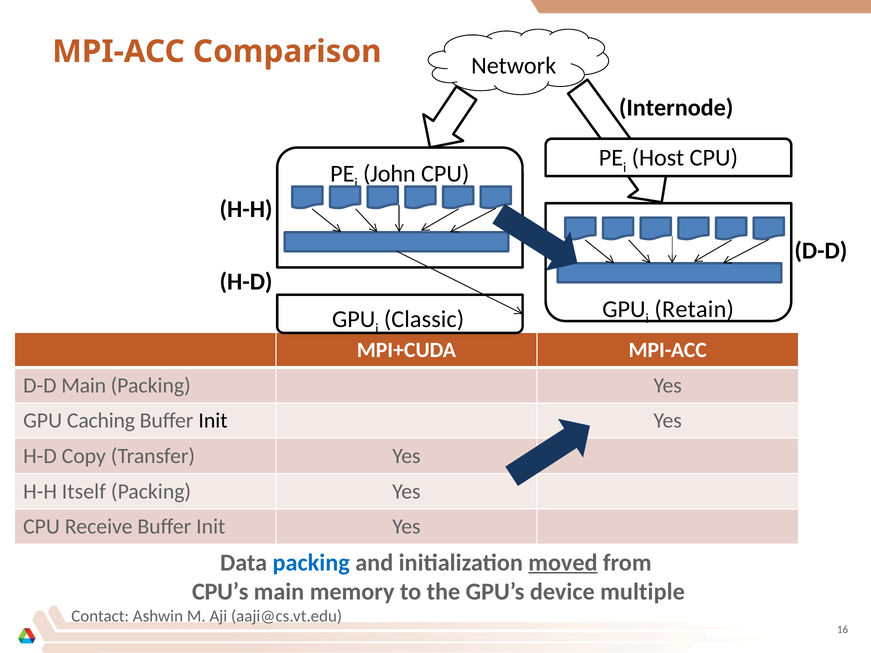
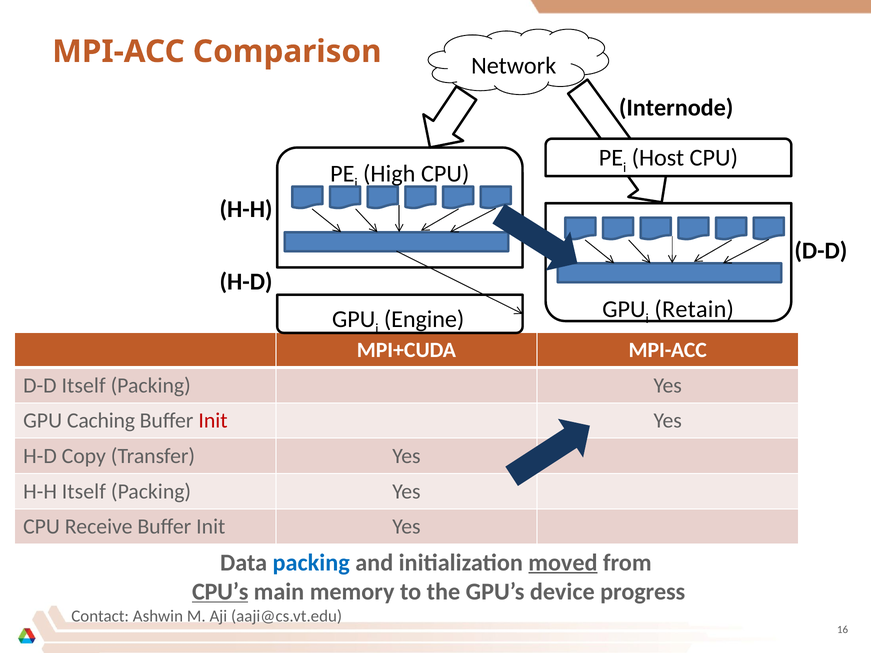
John: John -> High (389, 174)
Classic: Classic -> Engine (424, 319)
D-D Main: Main -> Itself (84, 386)
Init colour: black -> red (213, 421)
CPU’s underline: none -> present (220, 592)
multiple: multiple -> progress (643, 592)
